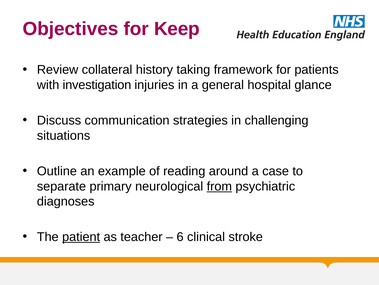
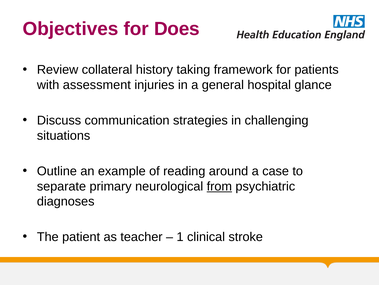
Keep: Keep -> Does (177, 29)
investigation: investigation -> assessment (97, 85)
patient underline: present -> none (81, 236)
6: 6 -> 1 (180, 236)
